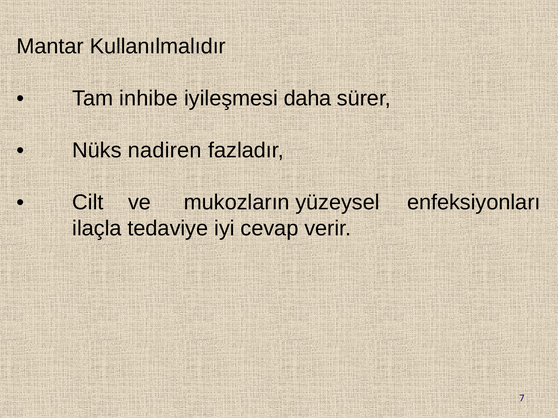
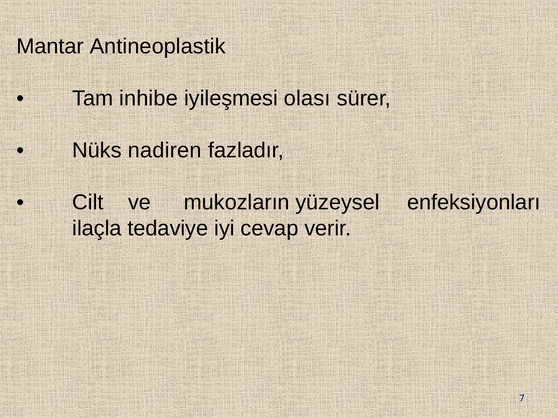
Kullanılmalıdır: Kullanılmalıdır -> Antineoplastik (158, 46)
daha: daha -> olası (307, 98)
